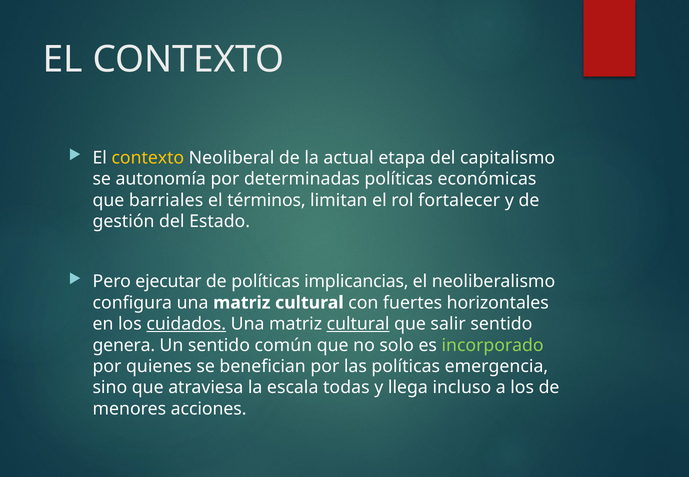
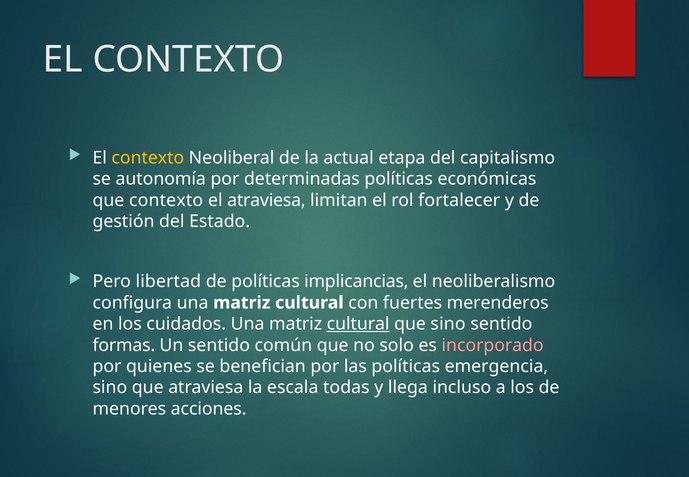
que barriales: barriales -> contexto (166, 200)
el términos: términos -> atraviesa (266, 200)
ejecutar: ejecutar -> libertad (168, 282)
horizontales: horizontales -> merenderos (498, 303)
cuidados underline: present -> none (186, 324)
que salir: salir -> sino (448, 324)
genera: genera -> formas (124, 345)
incorporado colour: light green -> pink (493, 345)
